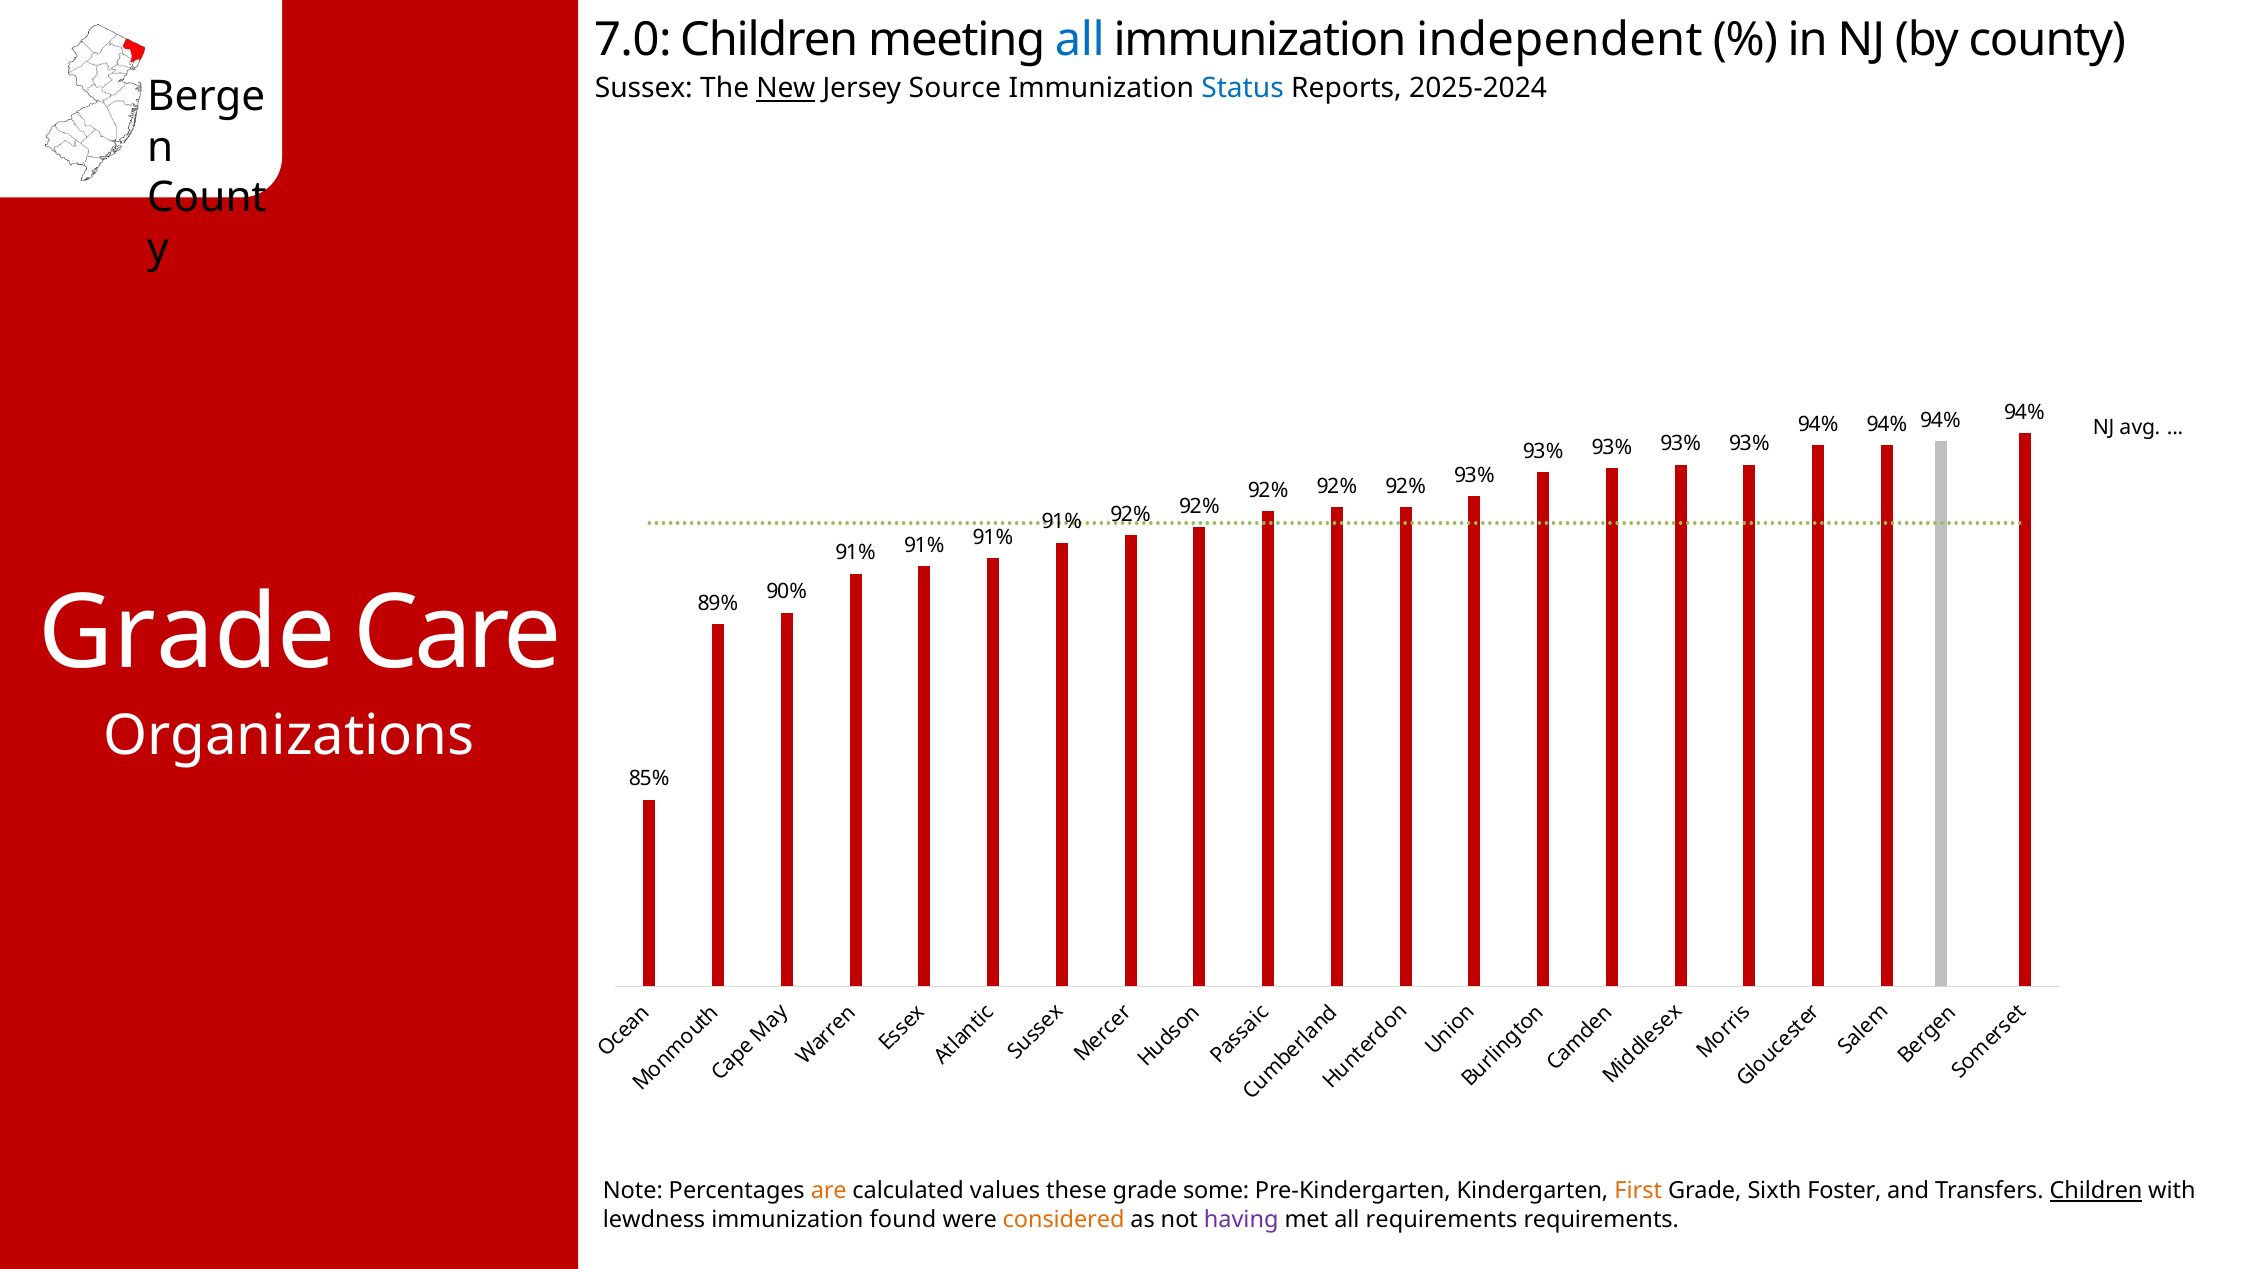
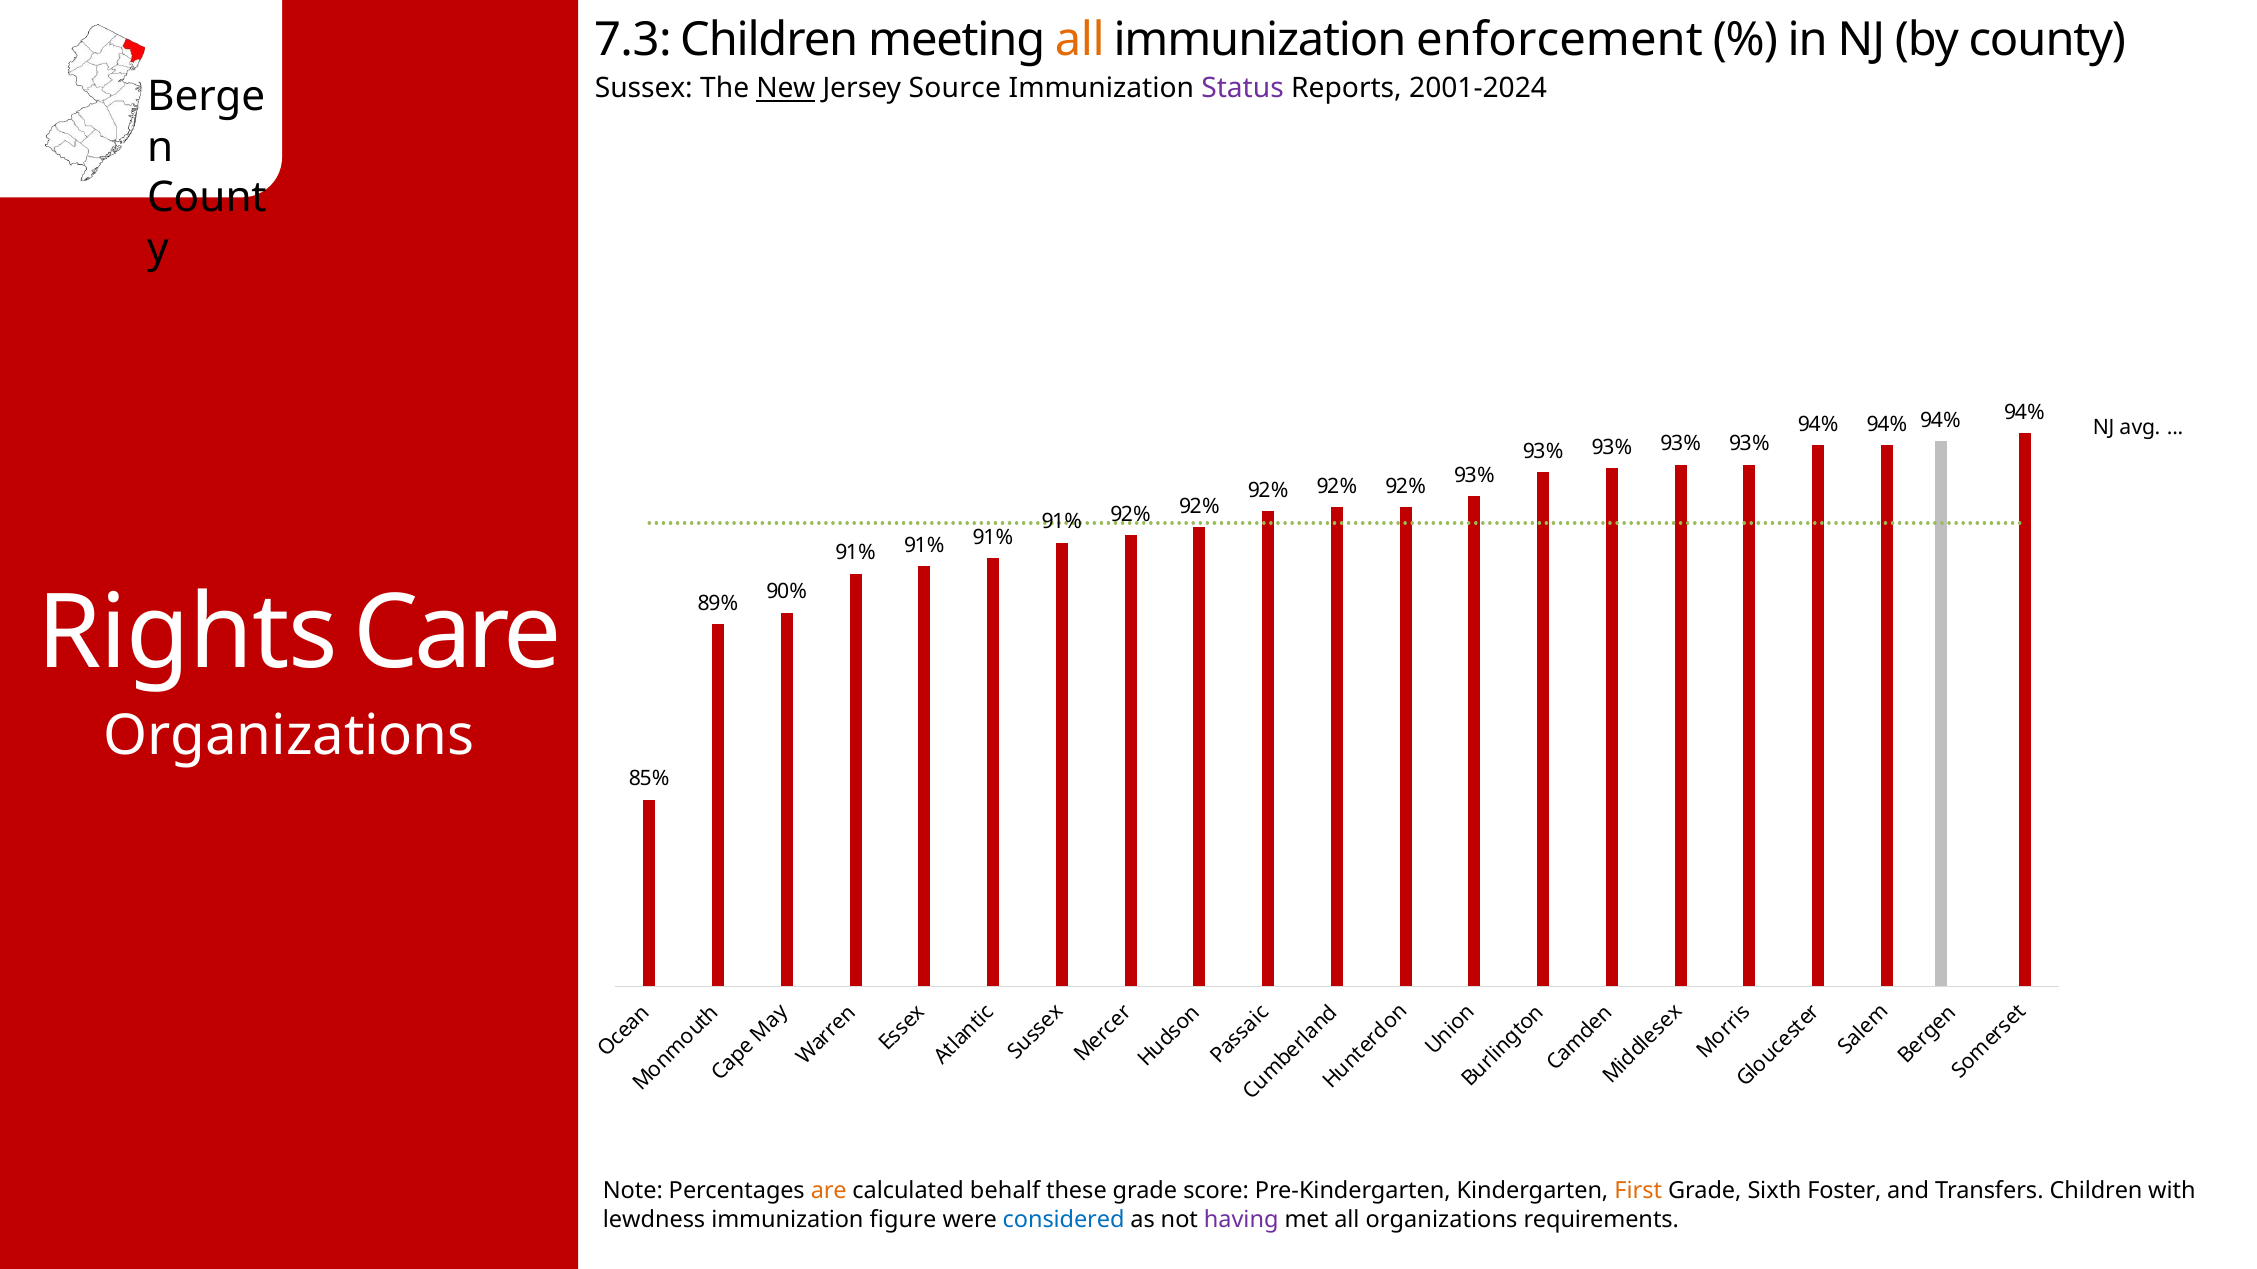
7.0: 7.0 -> 7.3 (633, 40)
all colour: blue -> orange (1080, 40)
independent: independent -> enforcement (1560, 40)
Status colour: blue -> purple (1243, 89)
2025-2024: 2025-2024 -> 2001-2024 (1478, 89)
Grade: Grade -> Rights (188, 634)
values: values -> behalf (1005, 1192)
some: some -> score (1216, 1192)
Children underline: present -> none (2096, 1192)
found: found -> figure (903, 1220)
considered colour: orange -> blue (1064, 1220)
all requirements: requirements -> organizations (1441, 1220)
